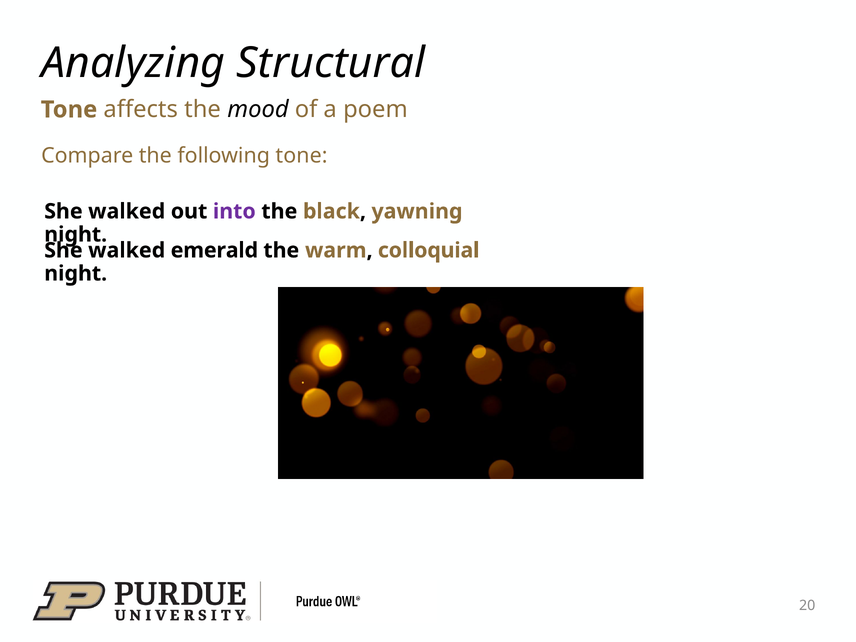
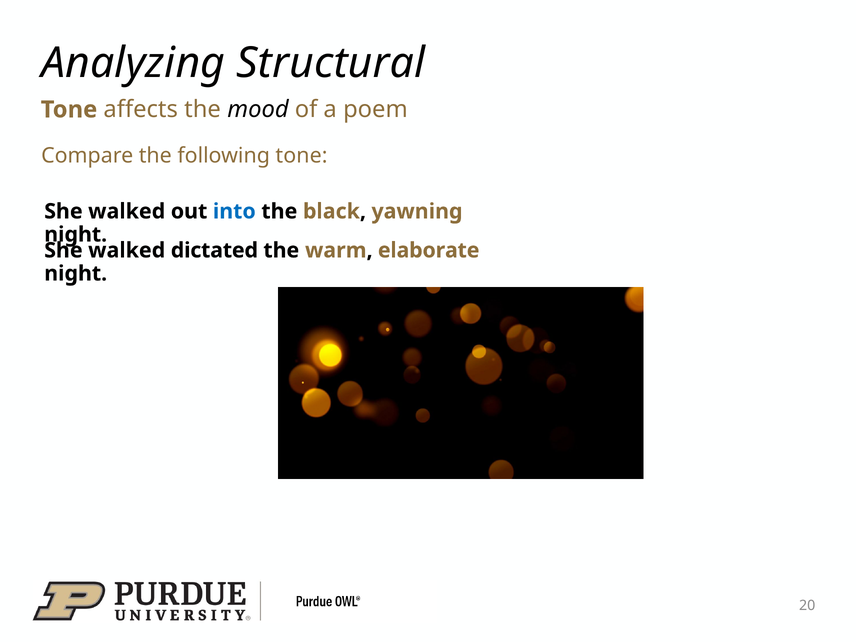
into colour: purple -> blue (234, 211)
emerald: emerald -> dictated (214, 250)
colloquial: colloquial -> elaborate (429, 250)
